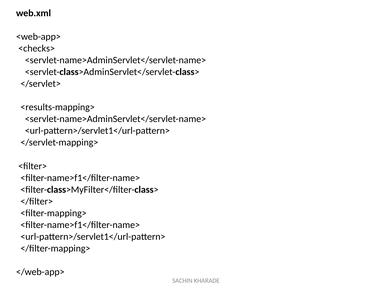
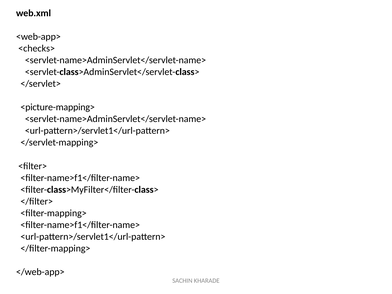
<results-mapping>: <results-mapping> -> <picture-mapping> (58, 107)
